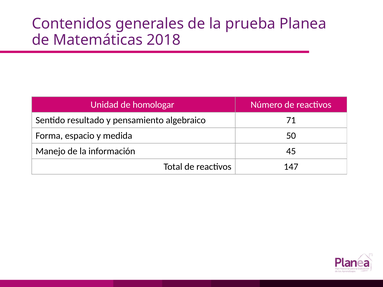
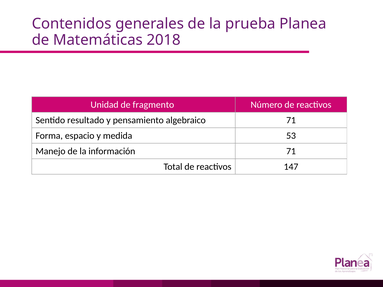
homologar: homologar -> fragmento (153, 105)
50: 50 -> 53 (291, 136)
información 45: 45 -> 71 (291, 151)
